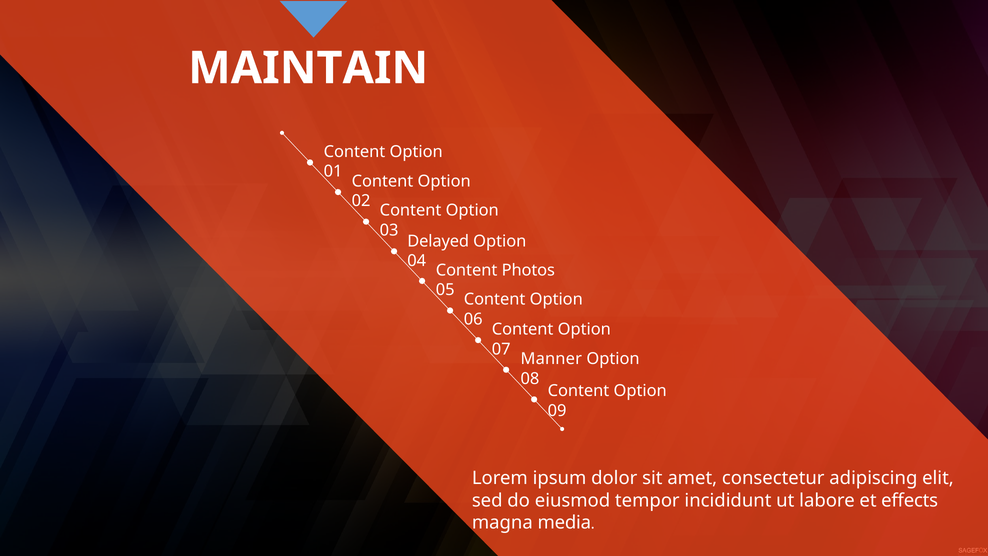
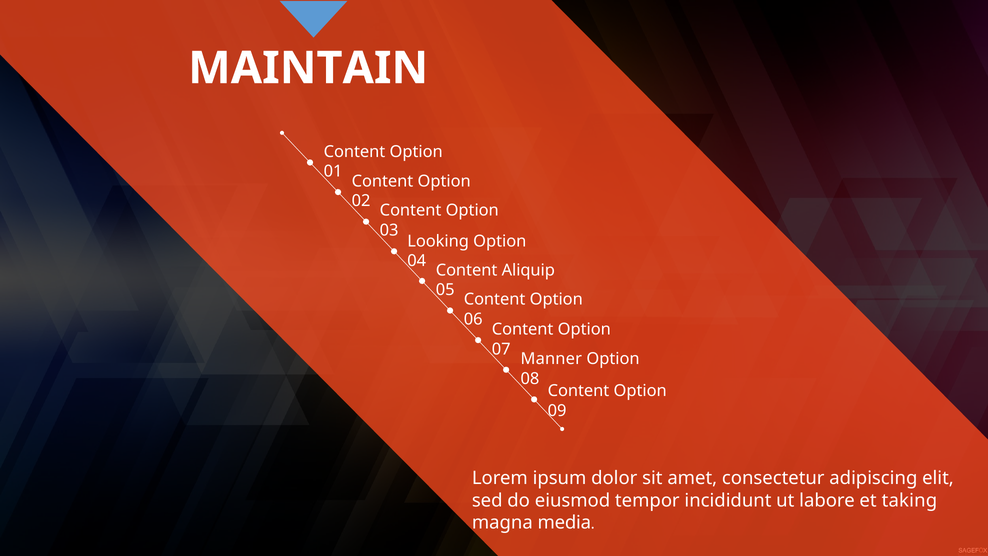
Delayed: Delayed -> Looking (438, 241)
Photos: Photos -> Aliquip (528, 270)
effects: effects -> taking (909, 500)
